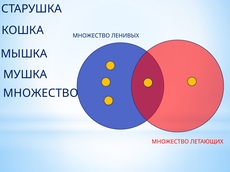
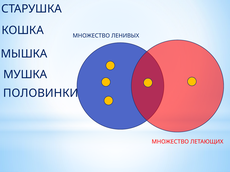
МНОЖЕСТВО: МНОЖЕСТВО -> ПОЛОВИНКИ (41, 93)
